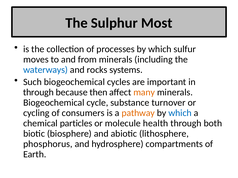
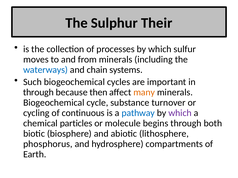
Most: Most -> Their (157, 23)
rocks: rocks -> chain (97, 70)
consumers: consumers -> continuous (83, 113)
pathway colour: orange -> blue (138, 113)
which colour: blue -> purple (180, 113)
health: health -> begins (156, 124)
